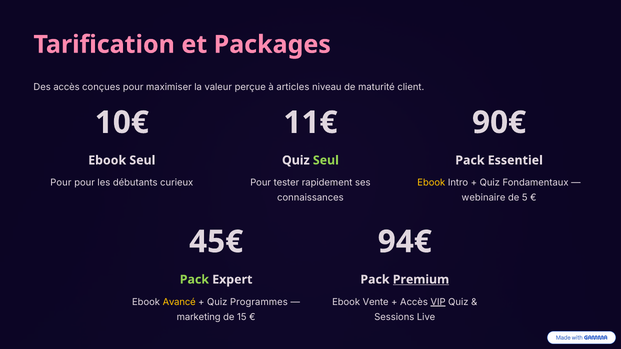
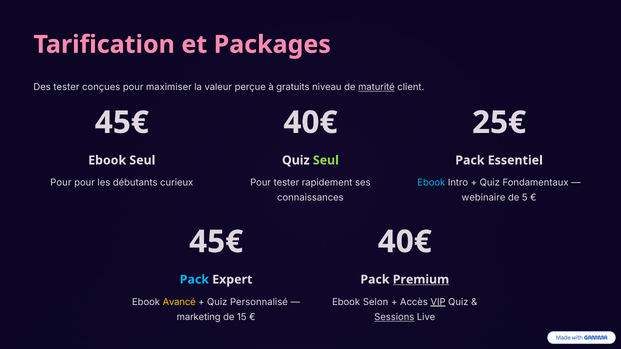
Des accès: accès -> tester (66, 87)
articles: articles -> gratuits (293, 87)
maturité underline: none -> present (376, 87)
10€: 10€ -> 45€ (122, 123)
11€: 11€ -> 40€ (310, 123)
90€: 90€ -> 25€ (499, 123)
Ebook colour: yellow -> light blue (431, 183)
94€: 94€ -> 40€ (405, 242)
Pack colour: light green -> light blue (194, 280)
Programmes: Programmes -> Personnalisé (259, 302)
Vente: Vente -> Selon (376, 302)
Sessions underline: none -> present (394, 317)
